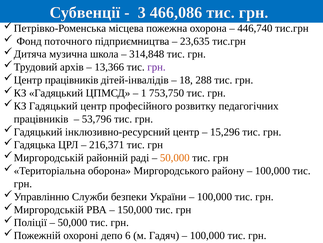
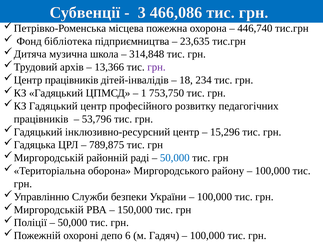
поточного: поточного -> бібліотека (68, 41)
288: 288 -> 234 (204, 80)
216,371: 216,371 -> 789,875 (107, 144)
50,000 colour: orange -> blue (175, 157)
